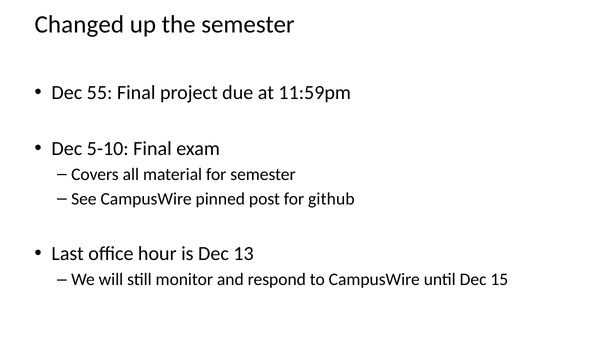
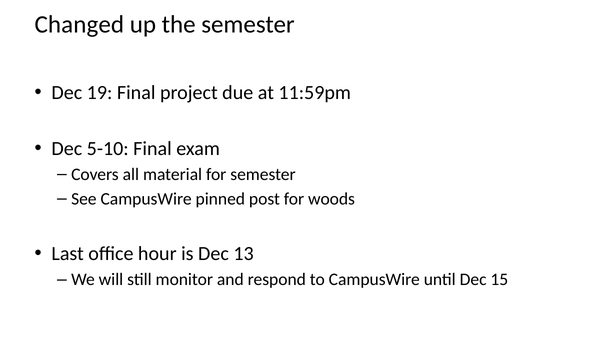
55: 55 -> 19 (100, 93)
github: github -> woods (331, 199)
